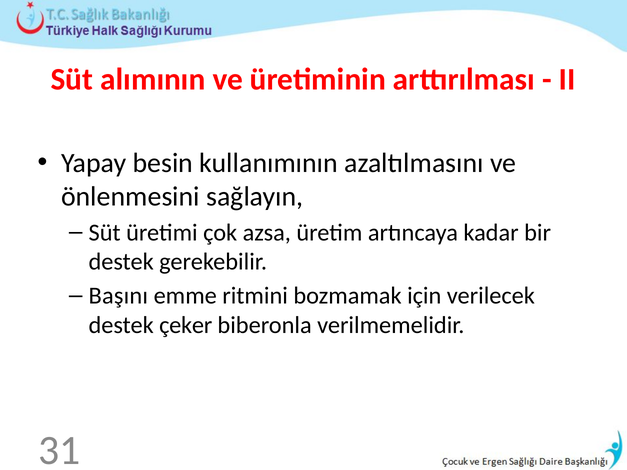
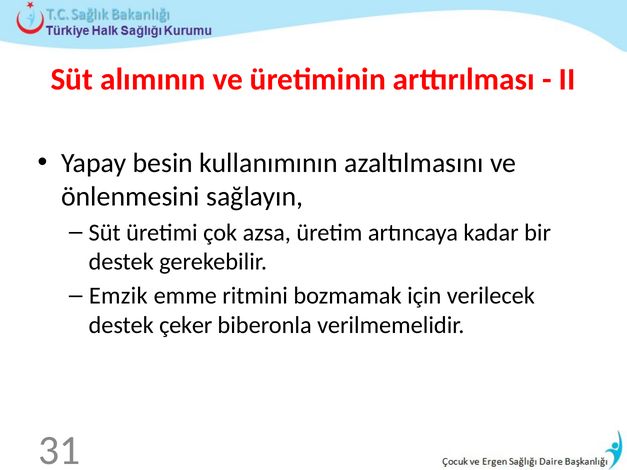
Başını: Başını -> Emzik (118, 296)
